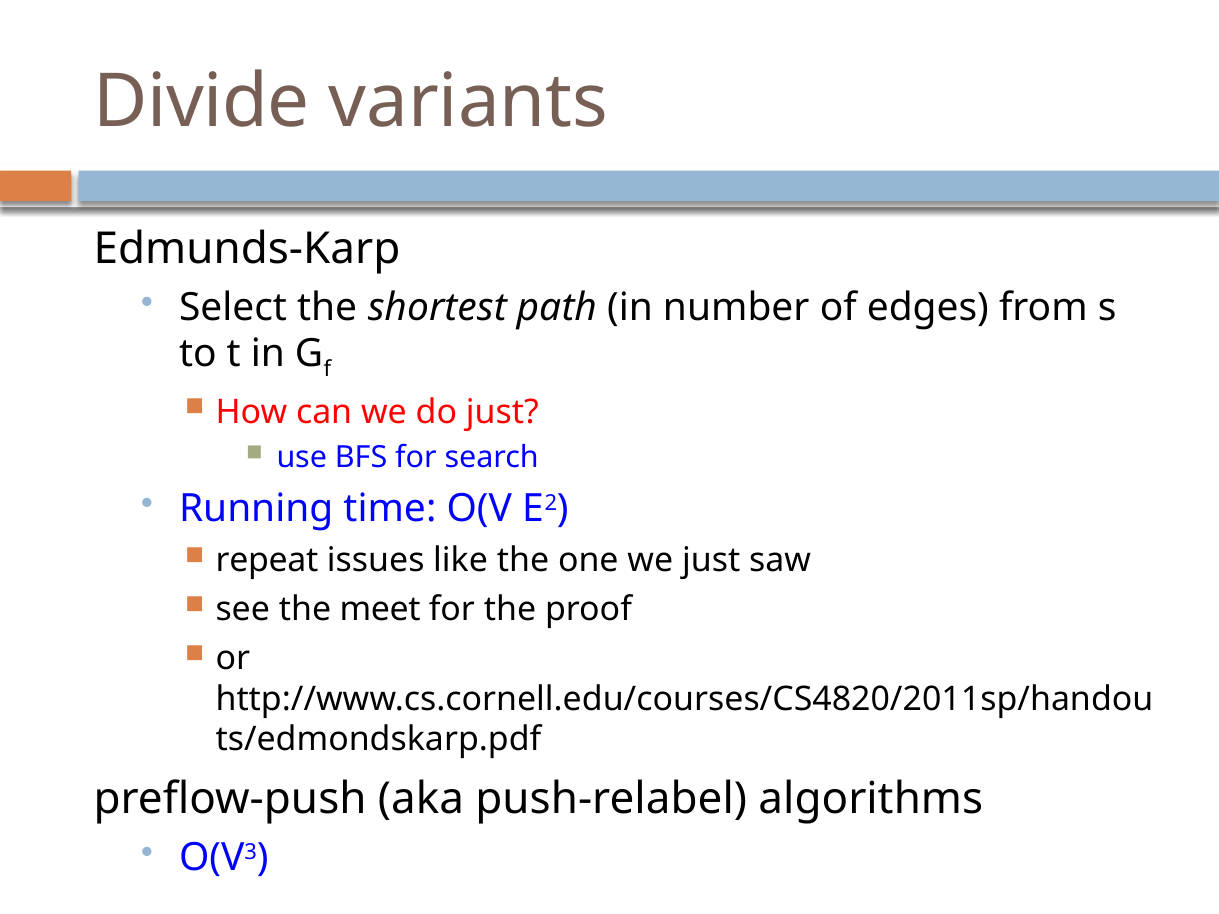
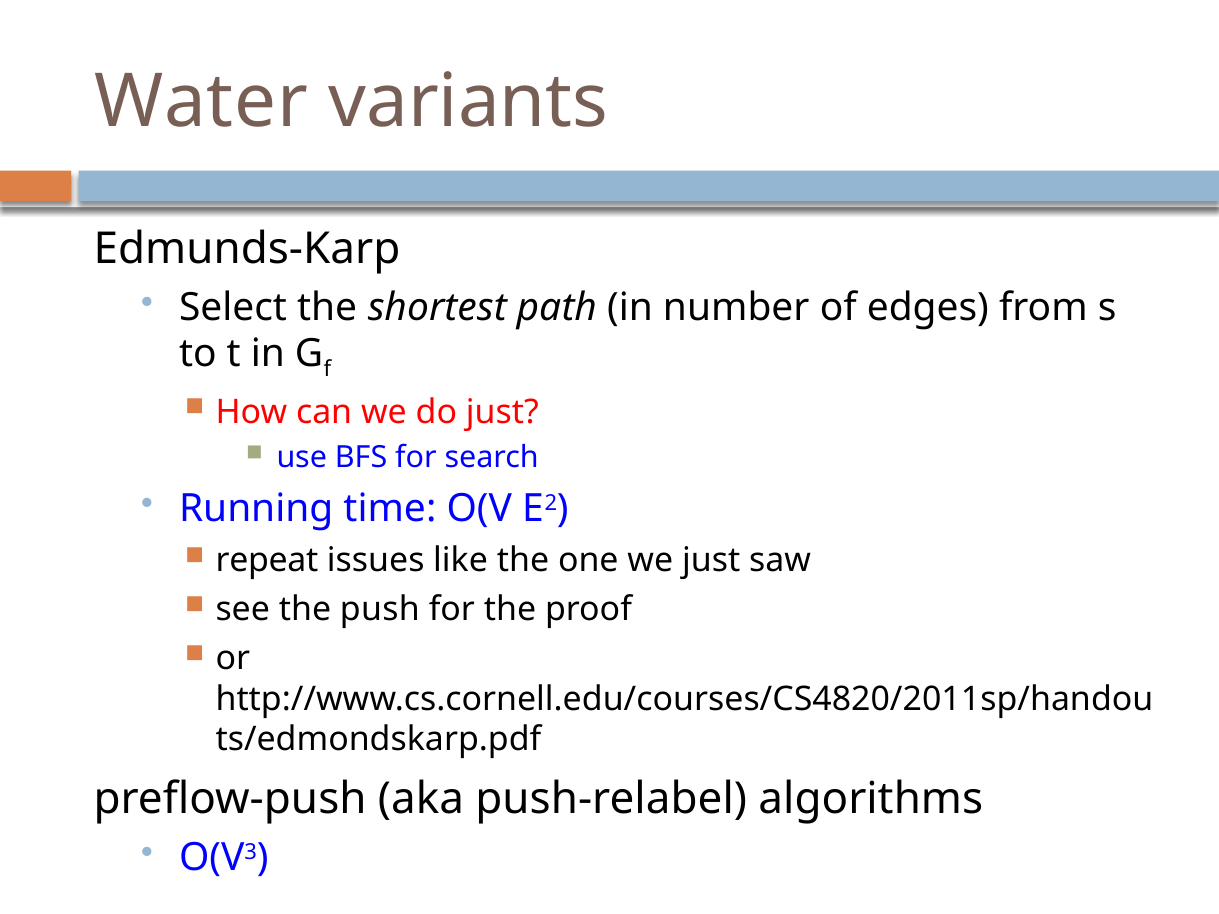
Divide: Divide -> Water (201, 102)
meet: meet -> push (380, 610)
